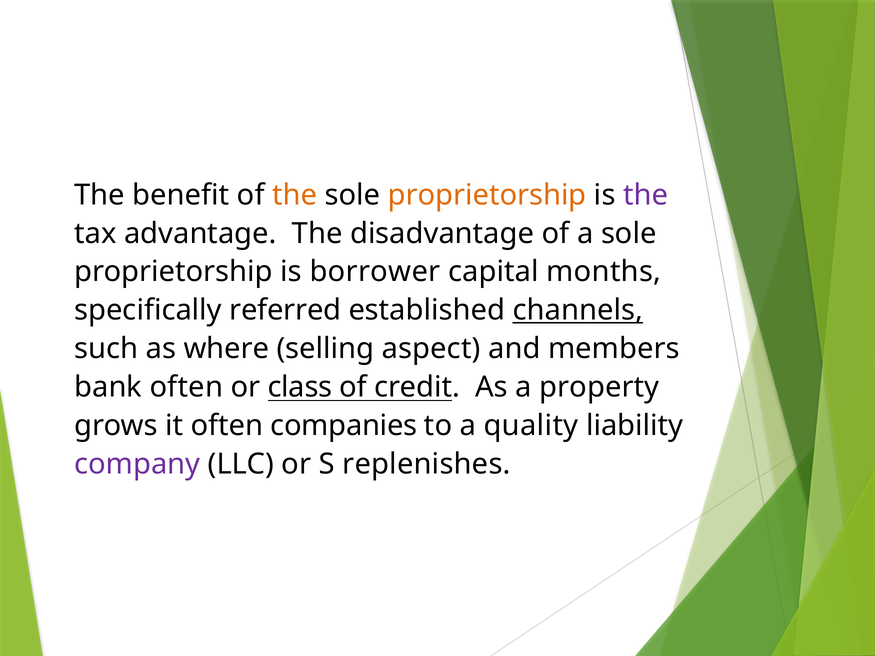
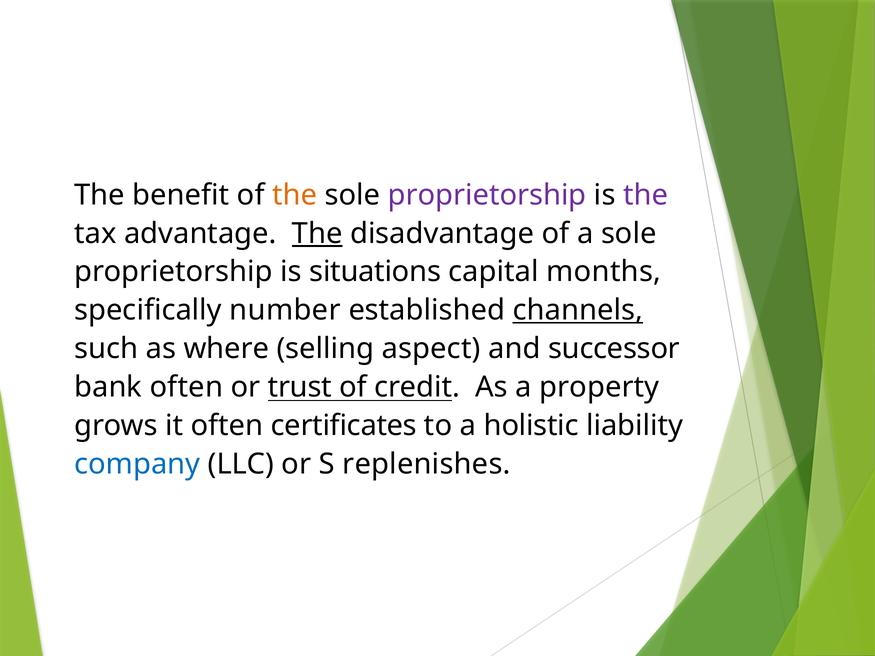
proprietorship colour: orange -> purple (487, 195)
The underline: none -> present (317, 233)
borrower: borrower -> situations (375, 272)
referred: referred -> number (285, 310)
members: members -> successor (614, 349)
class: class -> trust (300, 387)
companies: companies -> certificates (344, 426)
quality: quality -> holistic (531, 426)
company colour: purple -> blue (137, 464)
